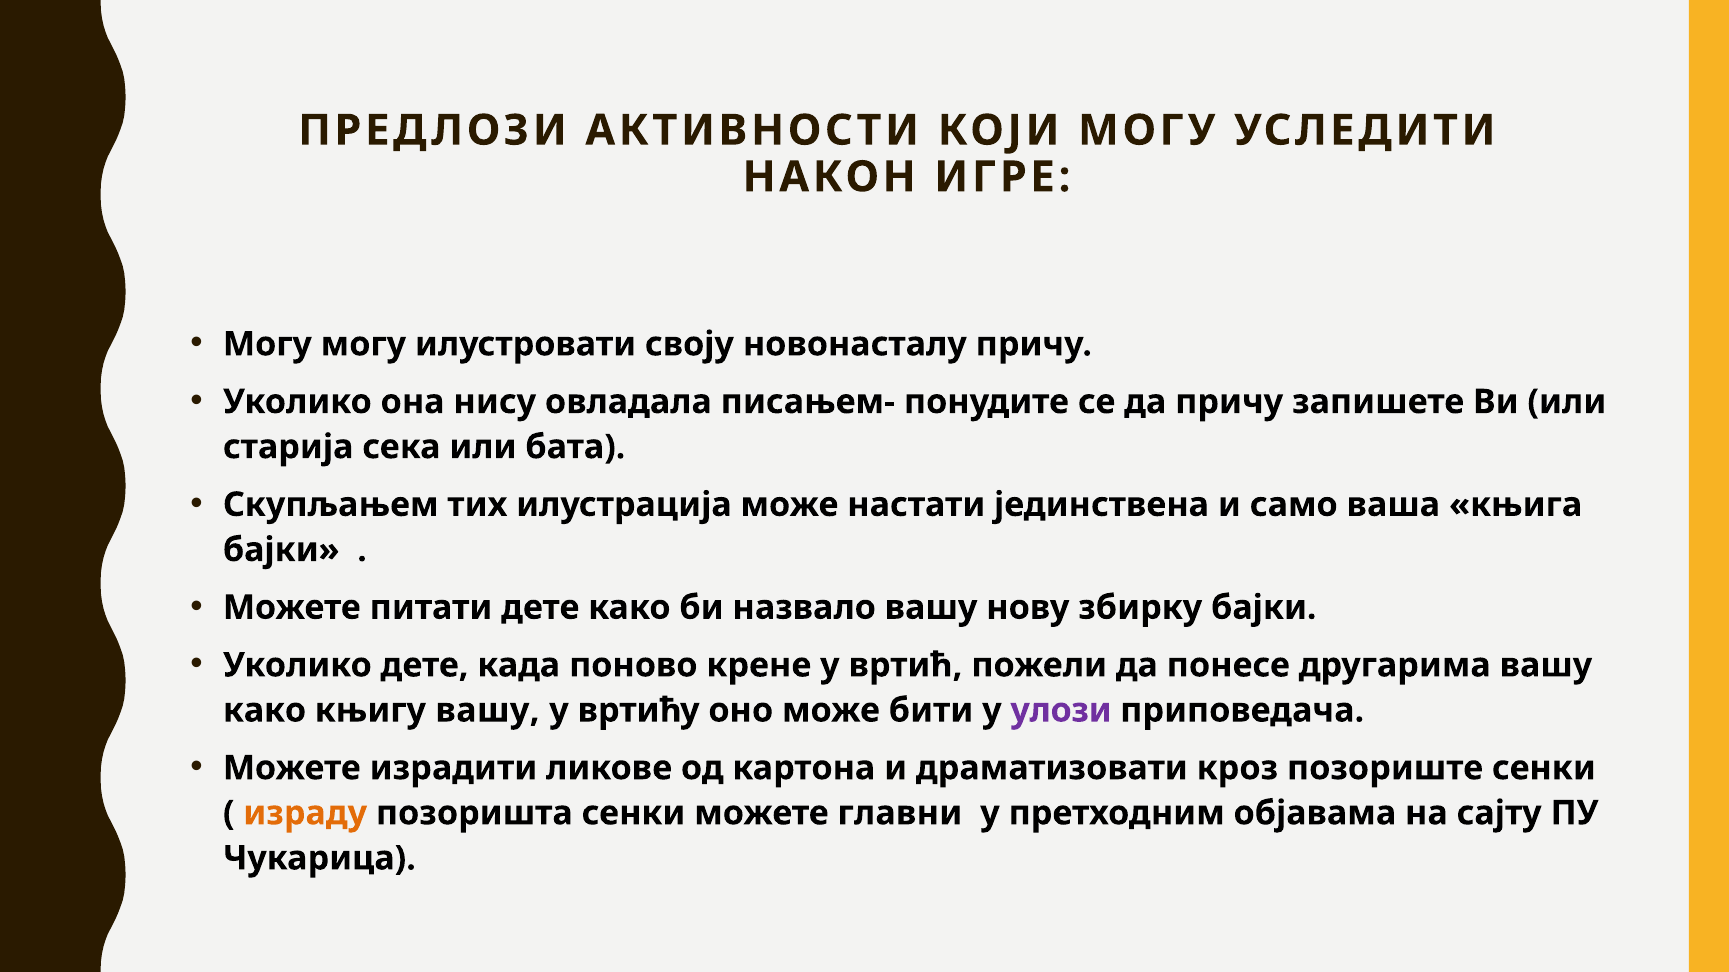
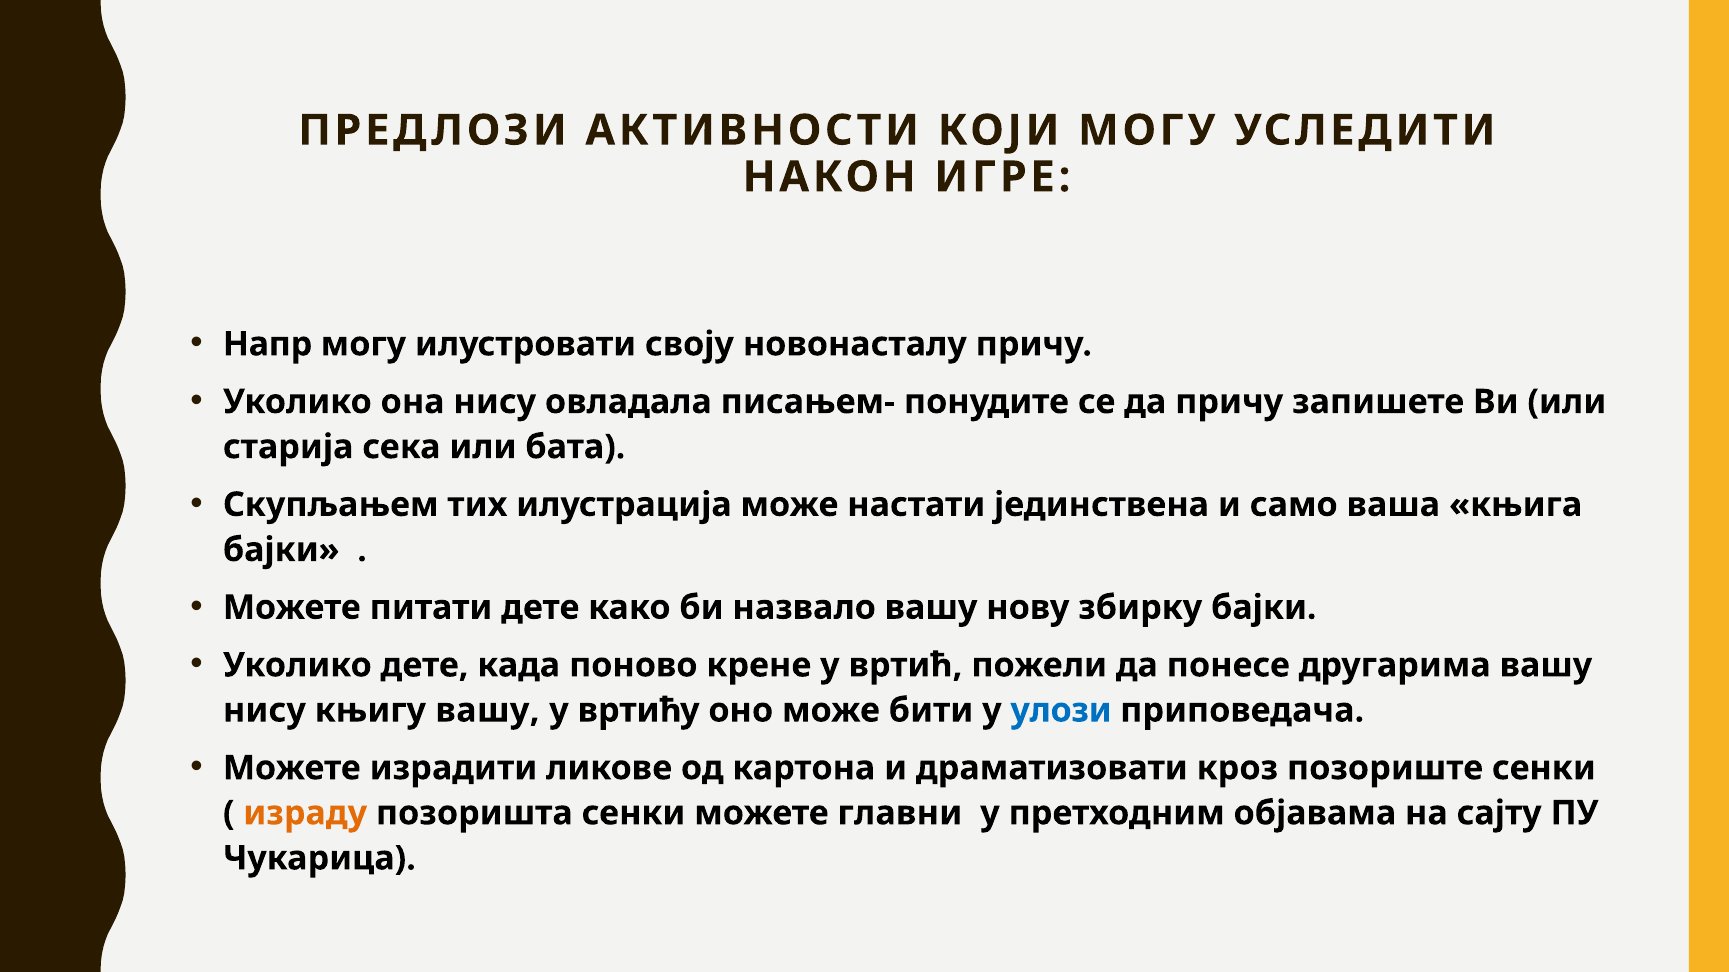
Могу: Могу -> Напр (267, 344)
како: како -> нису (264, 711)
улози colour: purple -> blue (1061, 711)
